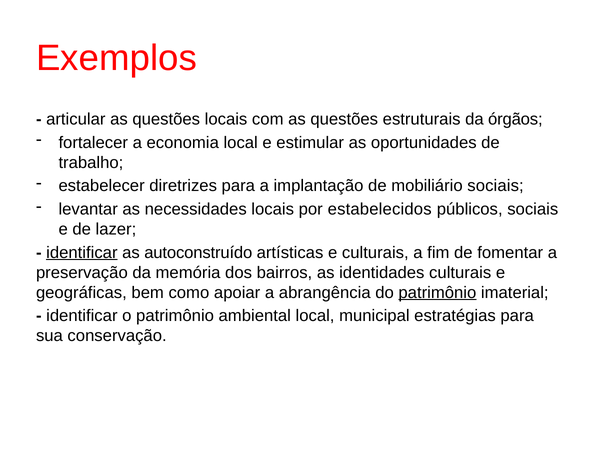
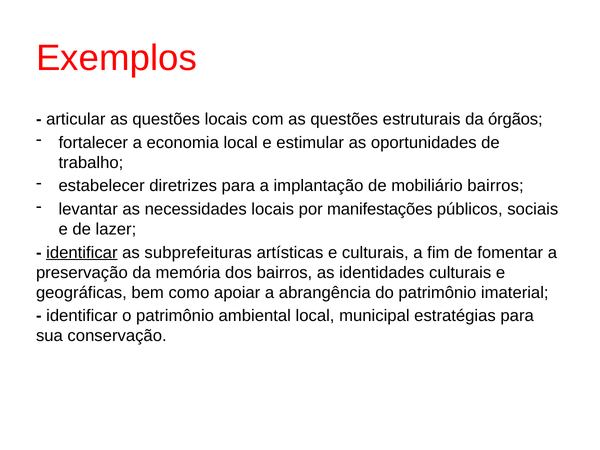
mobiliário sociais: sociais -> bairros (496, 186)
estabelecidos: estabelecidos -> manifestações (380, 209)
autoconstruído: autoconstruído -> subprefeituras (198, 253)
patrimônio underline: present -> none (437, 293)
